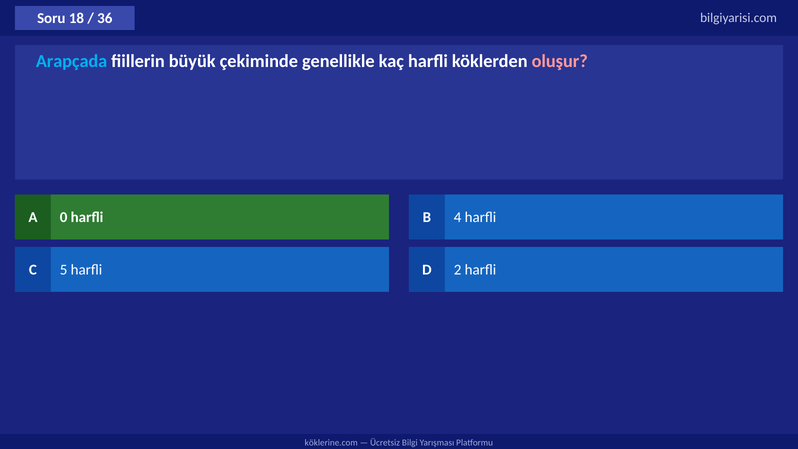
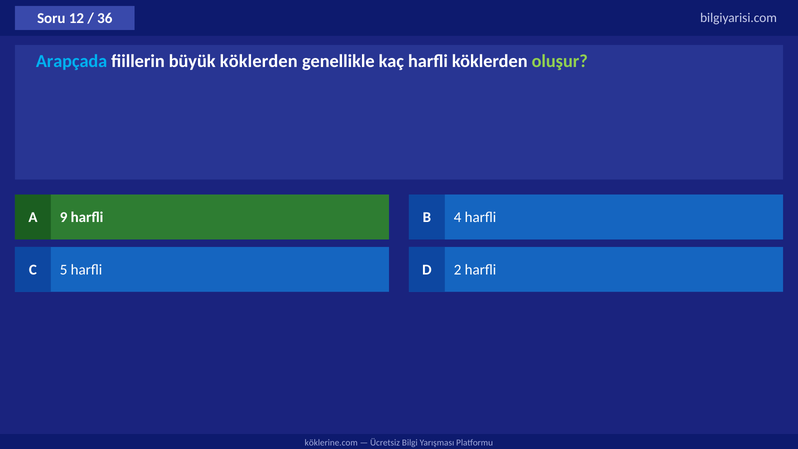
18: 18 -> 12 (76, 18)
büyük çekiminde: çekiminde -> köklerden (259, 61)
oluşur colour: pink -> light green (560, 61)
0: 0 -> 9 (64, 217)
